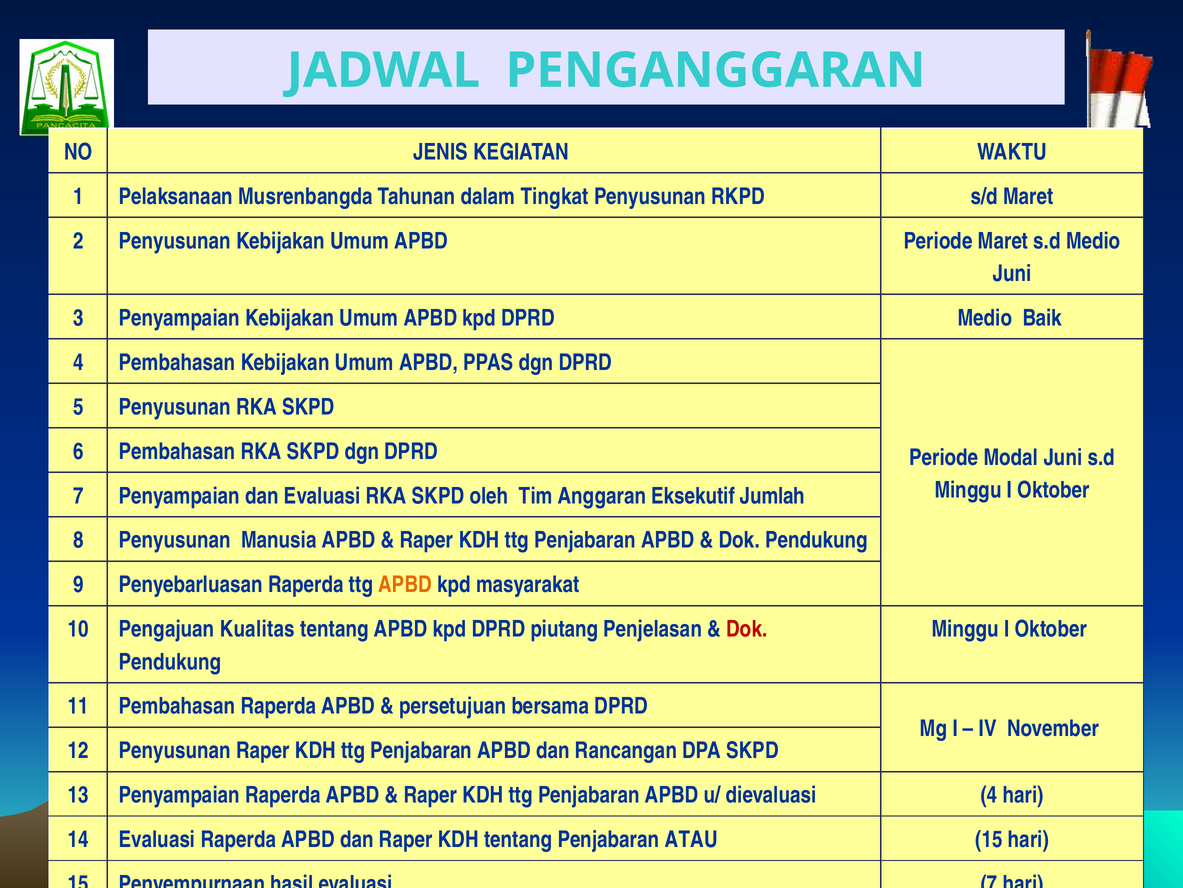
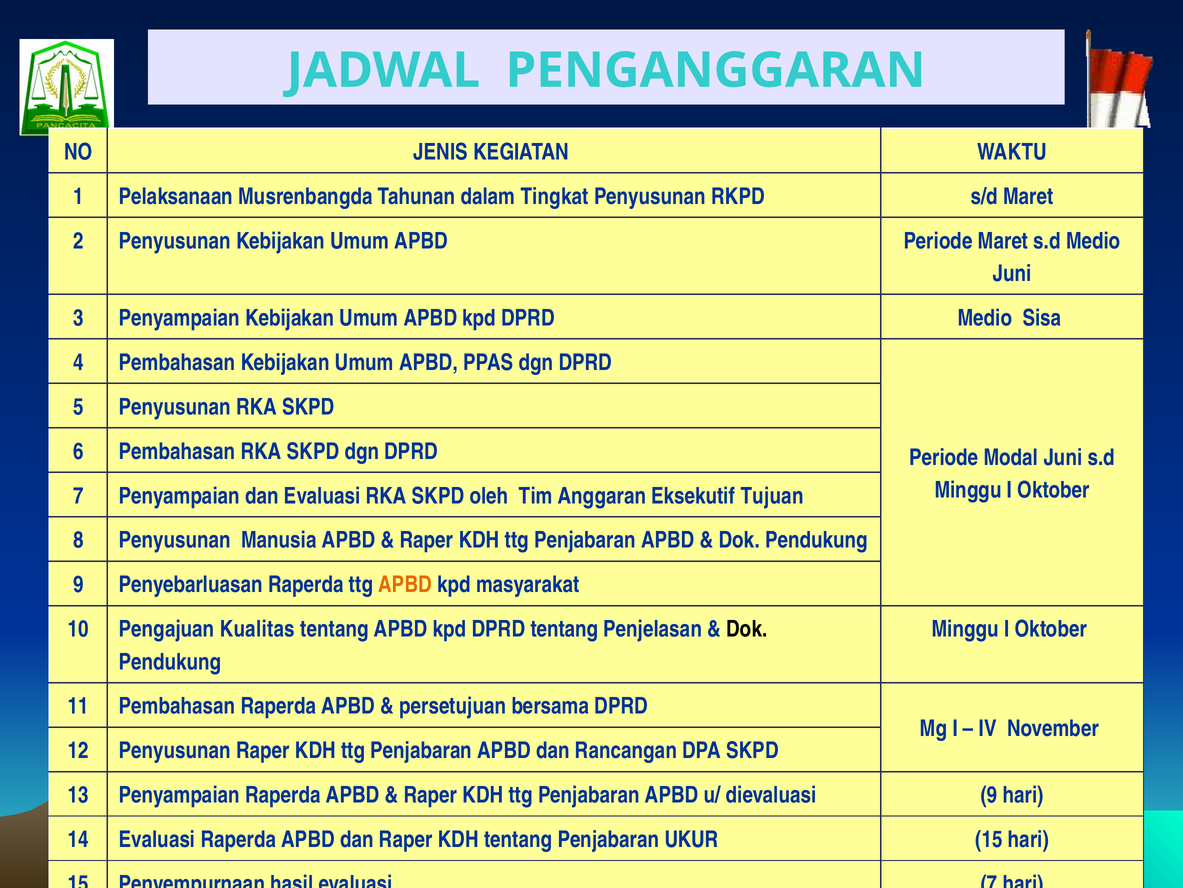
Baik: Baik -> Sisa (1042, 318)
Jumlah: Jumlah -> Tujuan (772, 496)
DPRD piutang: piutang -> tentang (564, 629)
Dok colour: red -> black (747, 629)
dievaluasi 4: 4 -> 9 (989, 795)
ATAU: ATAU -> UKUR (692, 839)
